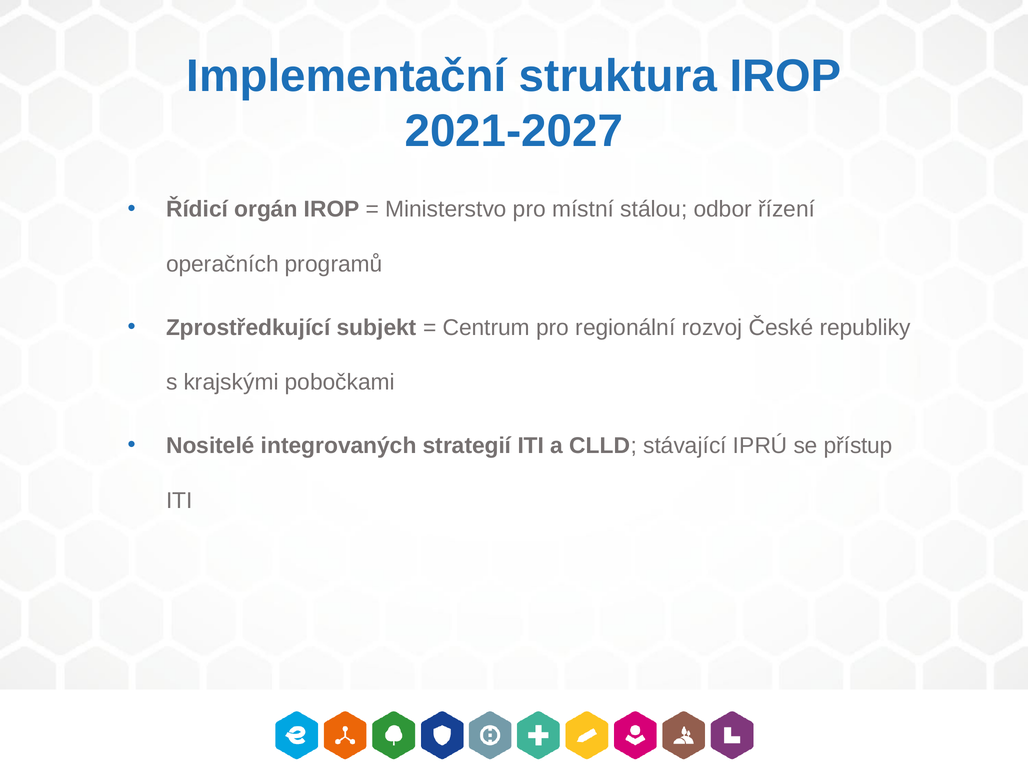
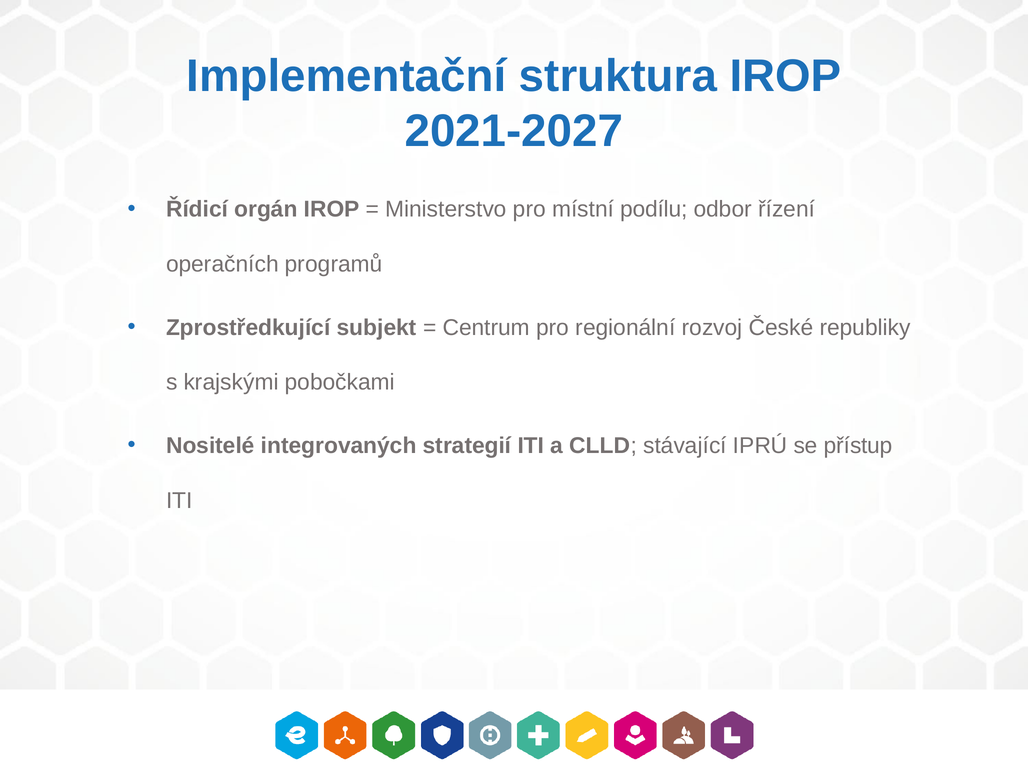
stálou: stálou -> podílu (654, 209)
